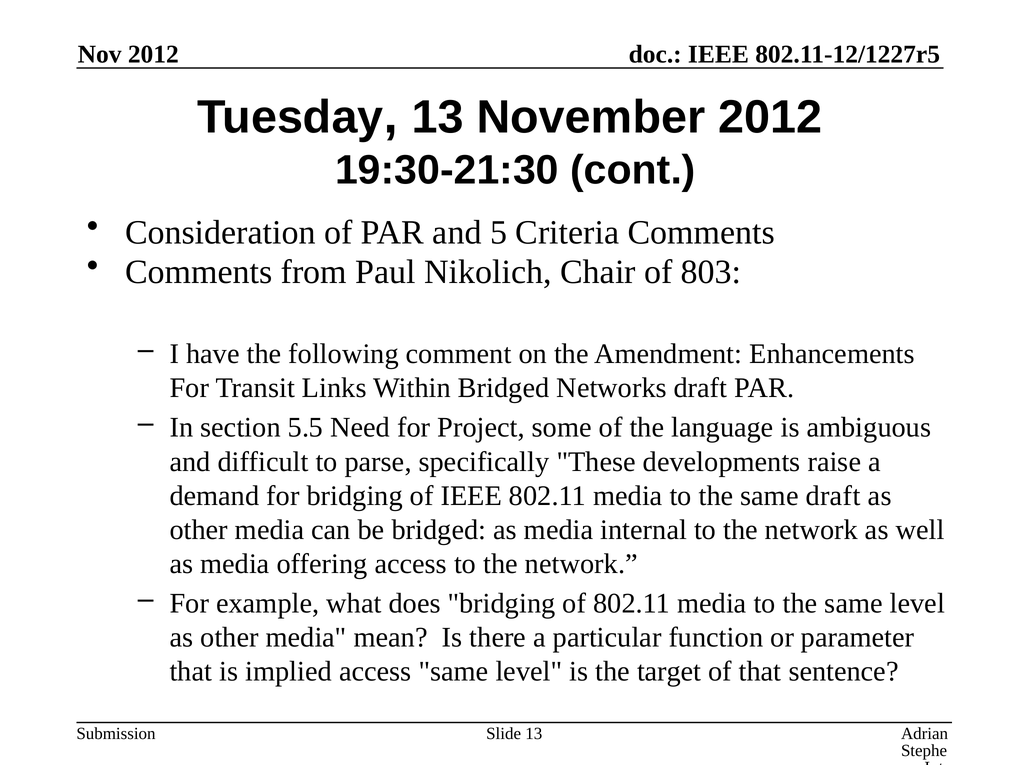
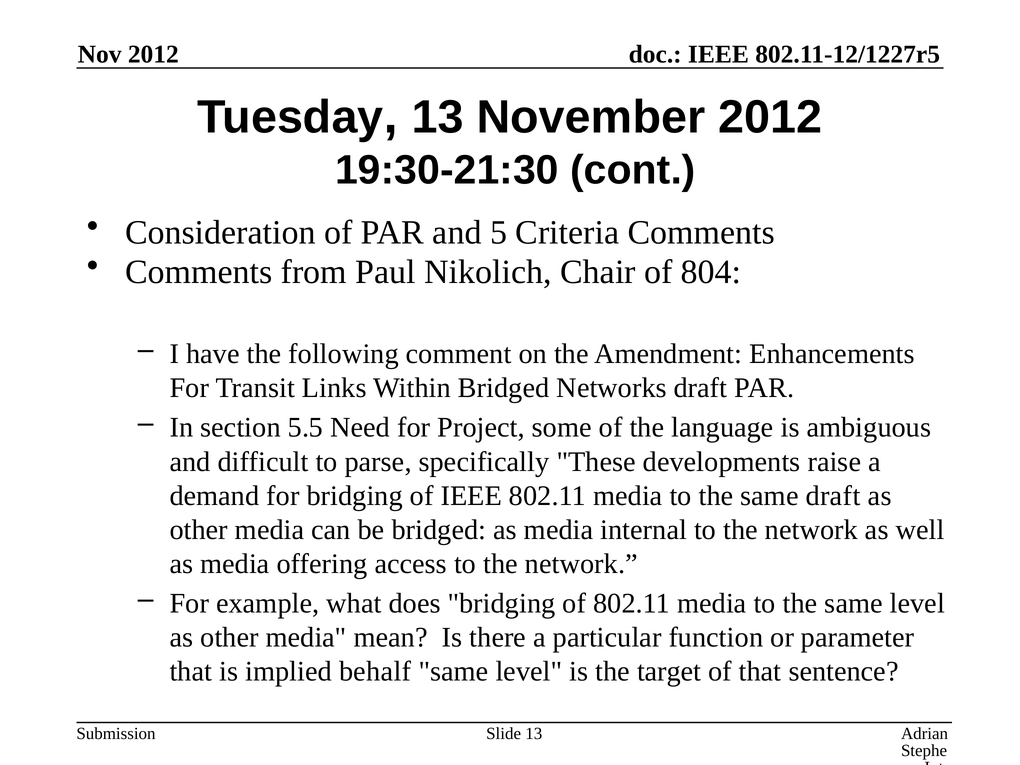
803: 803 -> 804 (711, 272)
implied access: access -> behalf (375, 672)
